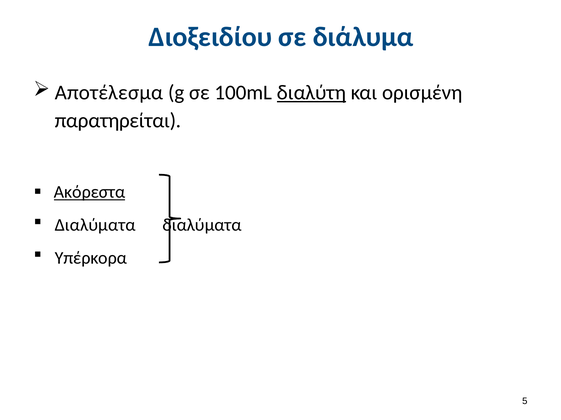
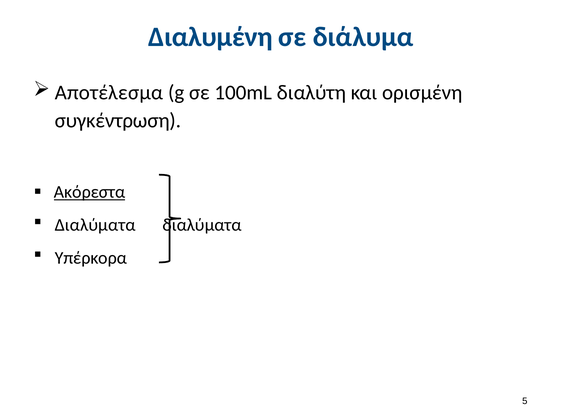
Διοξειδίου: Διοξειδίου -> Διαλυμένη (210, 37)
διαλύτη underline: present -> none (312, 93)
παρατηρείται: παρατηρείται -> συγκέντρωση (118, 121)
